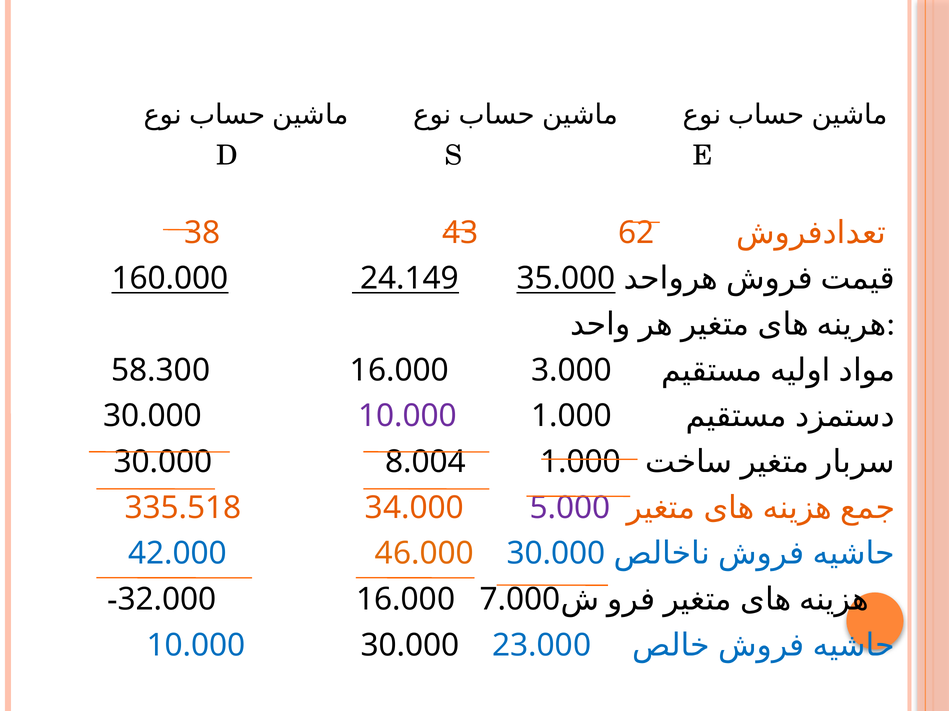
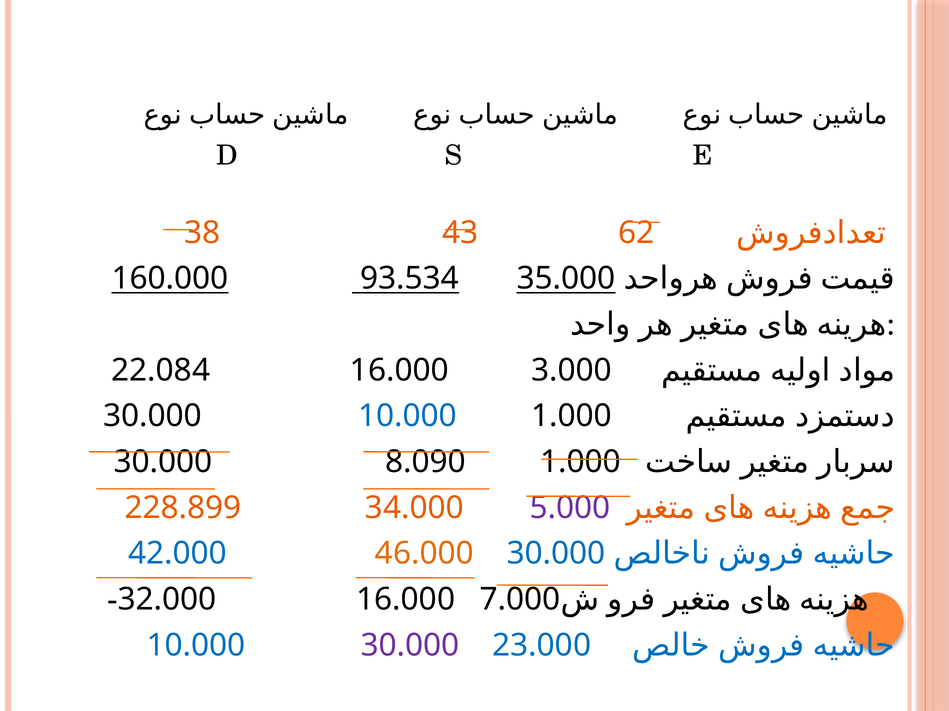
24.149: 24.149 -> 93.534 (410, 279)
58.300: 58.300 -> 22.084 (161, 370)
10.000 colour: purple -> blue (408, 416)
8.004: 8.004 -> 8.090 (426, 462)
335.518: 335.518 -> 228.899 (183, 508)
30.000 colour: black -> purple (410, 646)
